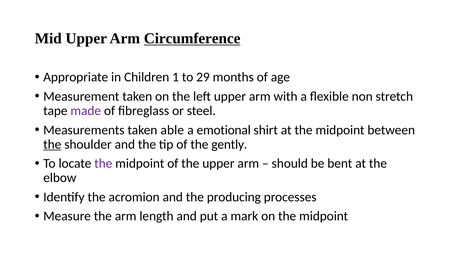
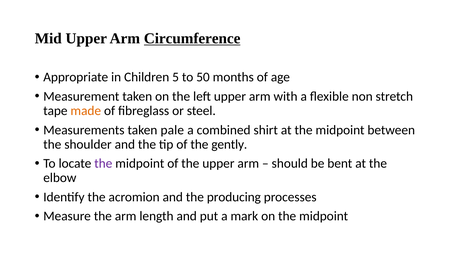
1: 1 -> 5 (176, 77)
29: 29 -> 50 (203, 77)
made colour: purple -> orange (86, 111)
able: able -> pale (172, 130)
emotional: emotional -> combined (224, 130)
the underline: present -> none (52, 144)
